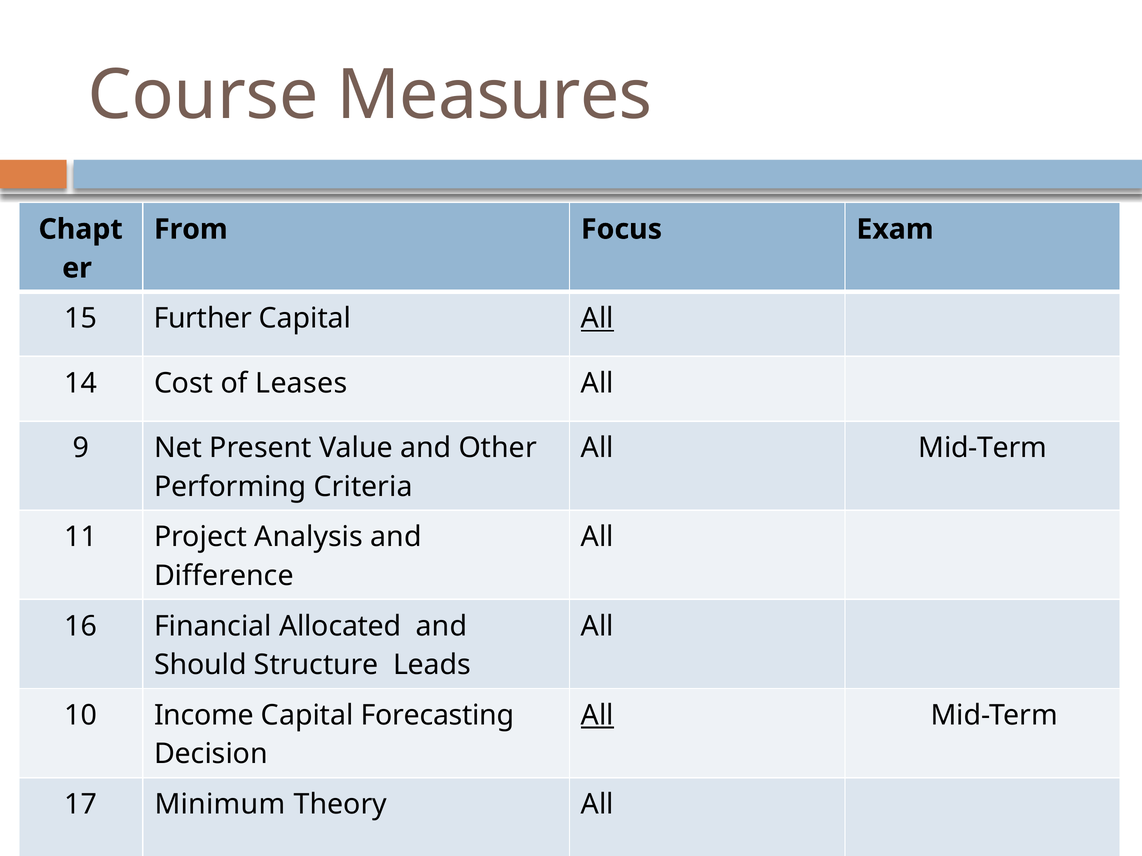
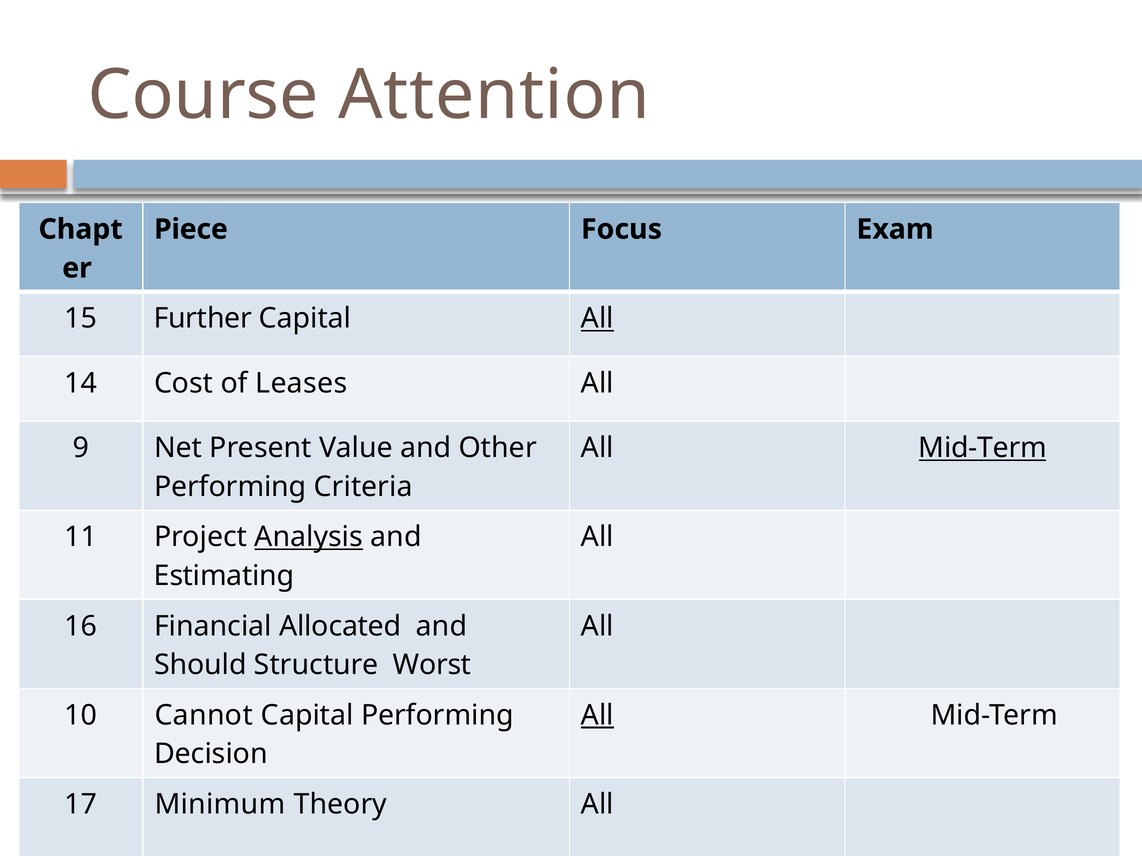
Measures: Measures -> Attention (494, 95)
From: From -> Piece (191, 229)
Mid-Term underline: none -> present (983, 448)
Analysis underline: none -> present (309, 537)
Difference: Difference -> Estimating (224, 576)
Leads: Leads -> Worst (432, 665)
Income: Income -> Cannot (204, 716)
Capital Forecasting: Forecasting -> Performing (437, 716)
